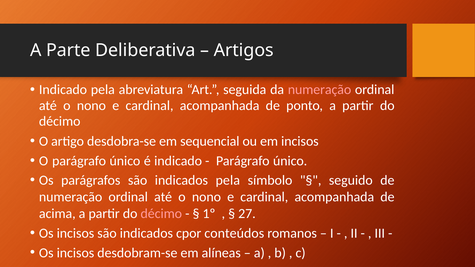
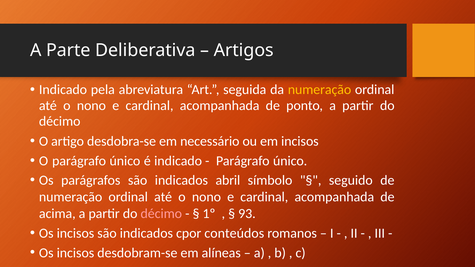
numeração colour: pink -> yellow (320, 90)
sequencial: sequencial -> necessário (210, 141)
indicados pela: pela -> abril (228, 181)
27: 27 -> 93 (247, 214)
